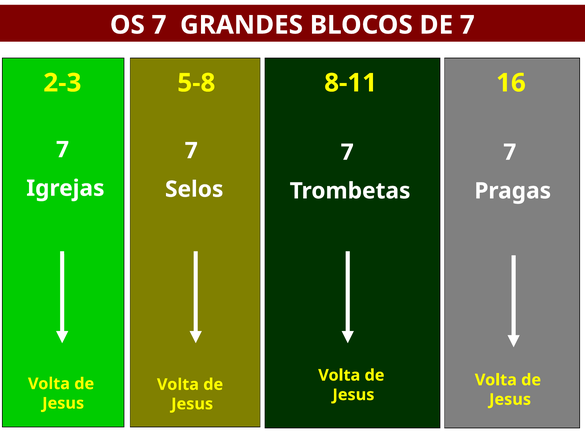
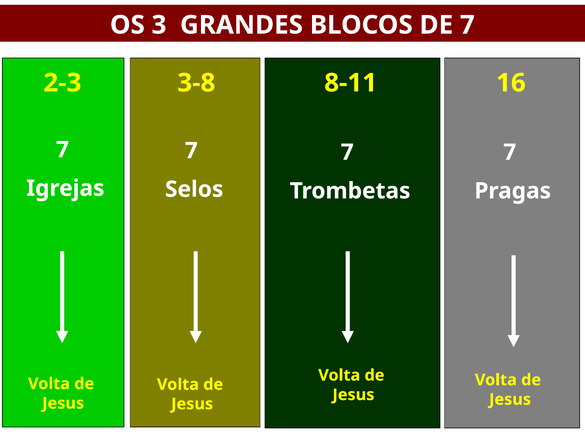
OS 7: 7 -> 3 (159, 25)
5-8: 5-8 -> 3-8 (196, 83)
